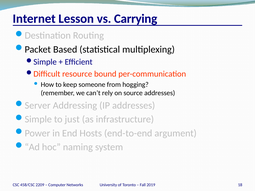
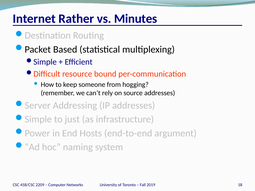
Lesson: Lesson -> Rather (76, 19)
Carrying: Carrying -> Minutes (136, 19)
